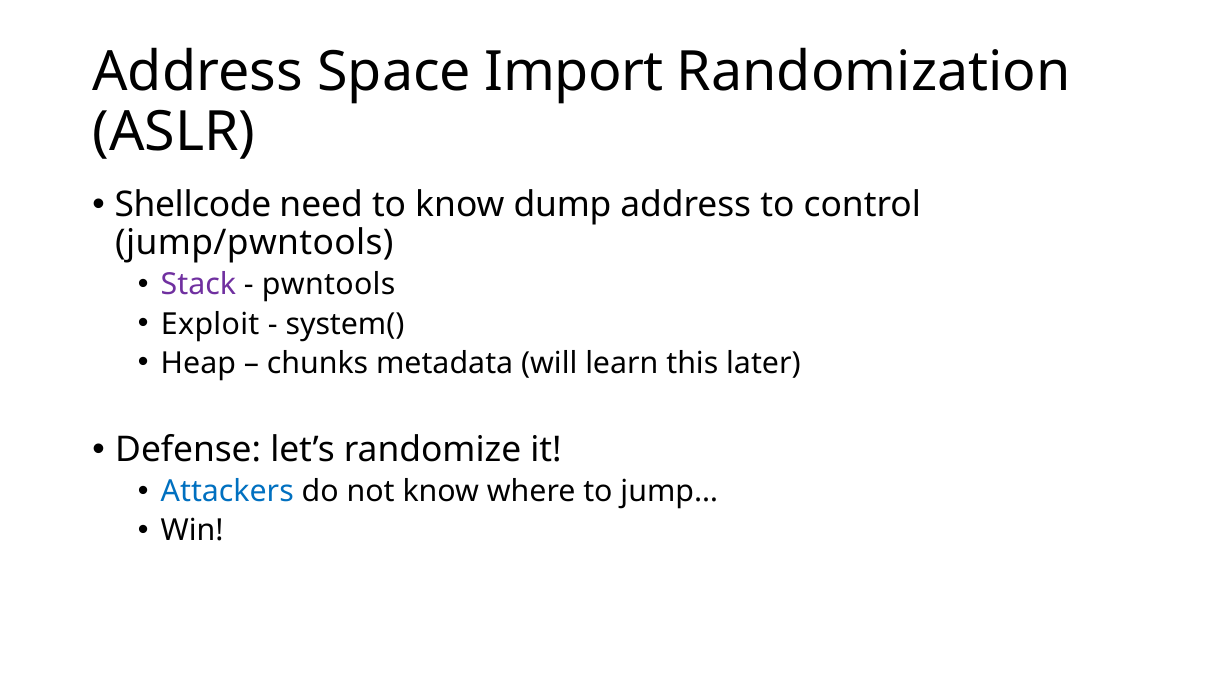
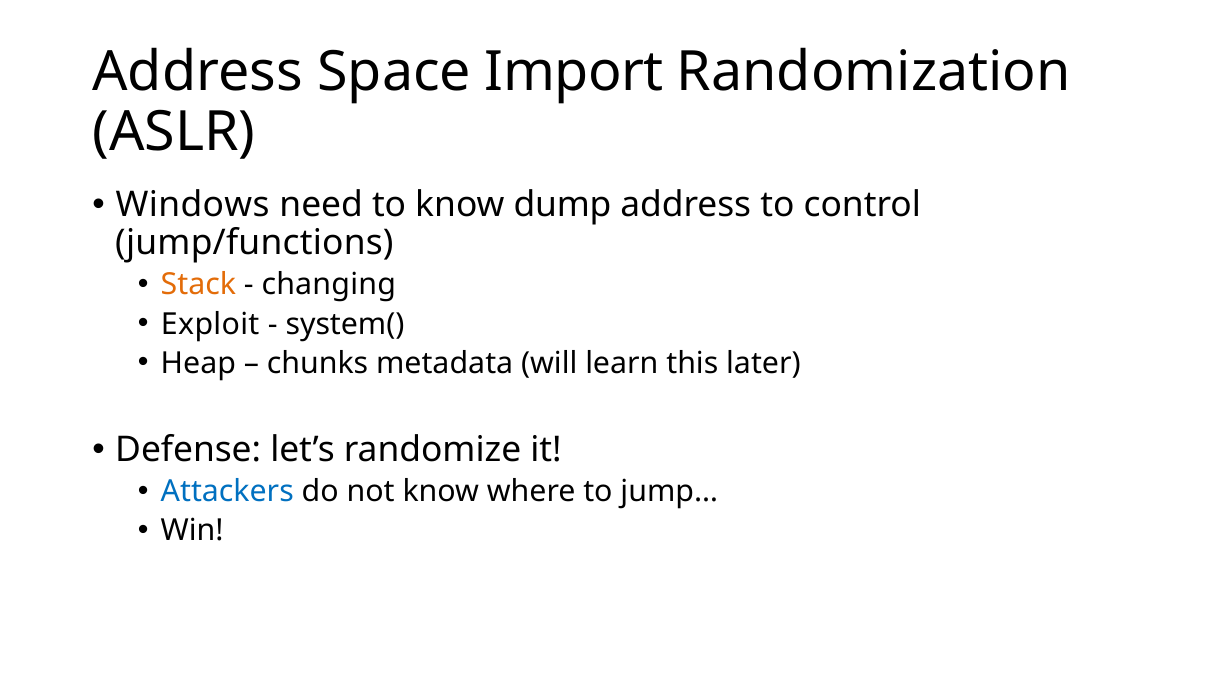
Shellcode: Shellcode -> Windows (193, 205)
jump/pwntools: jump/pwntools -> jump/functions (254, 243)
Stack colour: purple -> orange (198, 285)
pwntools: pwntools -> changing (329, 285)
